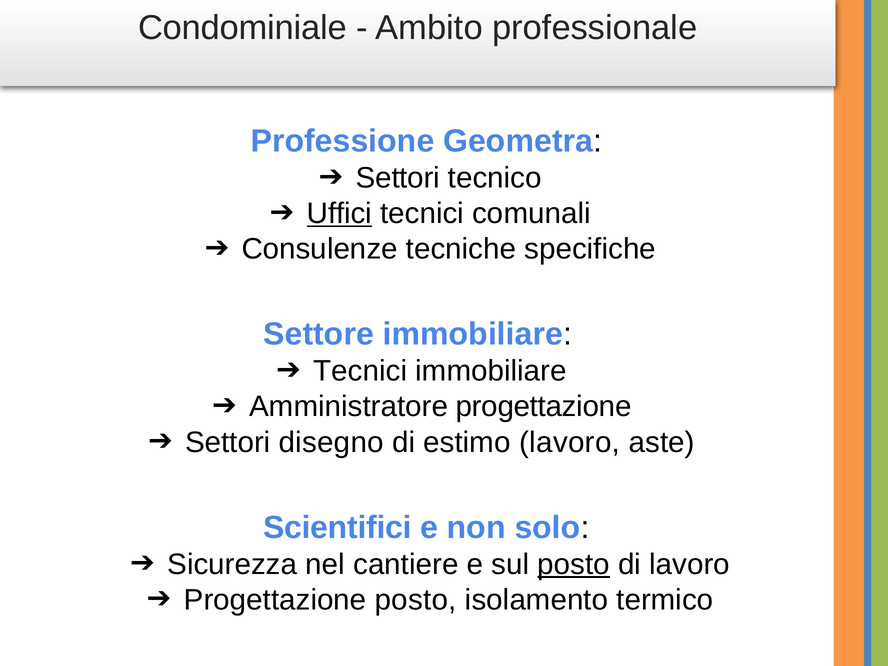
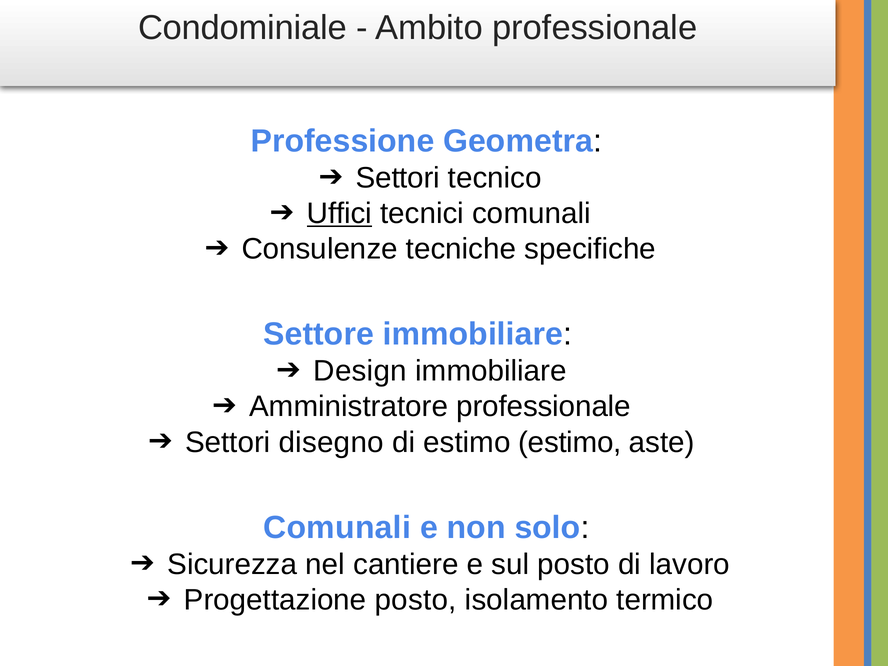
Tecnici: Tecnici -> Design (360, 371)
Amministratore progettazione: progettazione -> professionale (544, 407)
estimo lavoro: lavoro -> estimo (570, 442)
Scientifici: Scientifici -> Comunali (337, 527)
posto underline: present -> none (574, 564)
